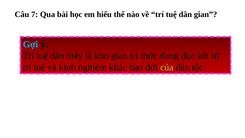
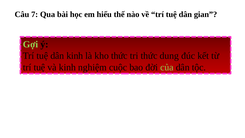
Gợi colour: light blue -> light green (30, 44)
dân thấy: thấy -> kinh (75, 56)
kho gian: gian -> thức (119, 56)
khác: khác -> cuộc (118, 67)
